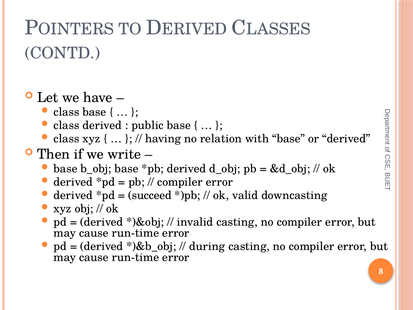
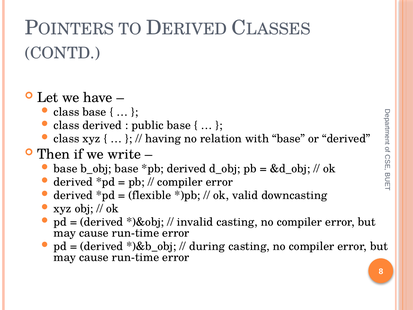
succeed: succeed -> flexible (150, 195)
